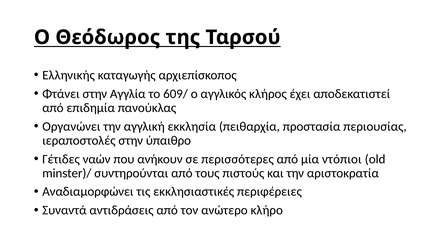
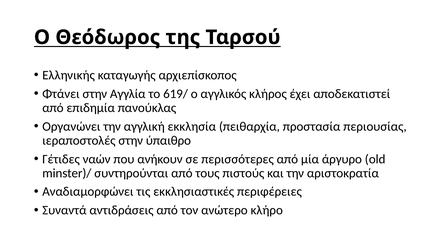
609/: 609/ -> 619/ (176, 94)
ντόπιοι: ντόπιοι -> άργυρο (342, 159)
